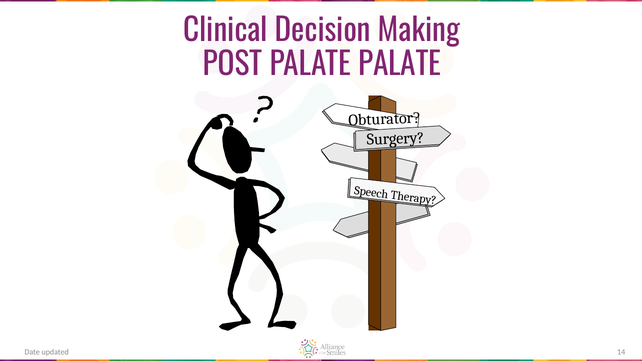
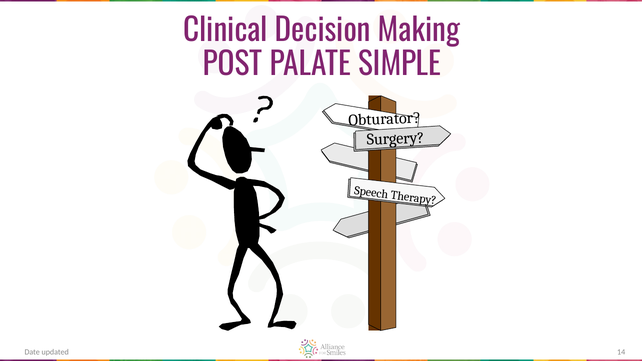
PALATE PALATE: PALATE -> SIMPLE (400, 65)
